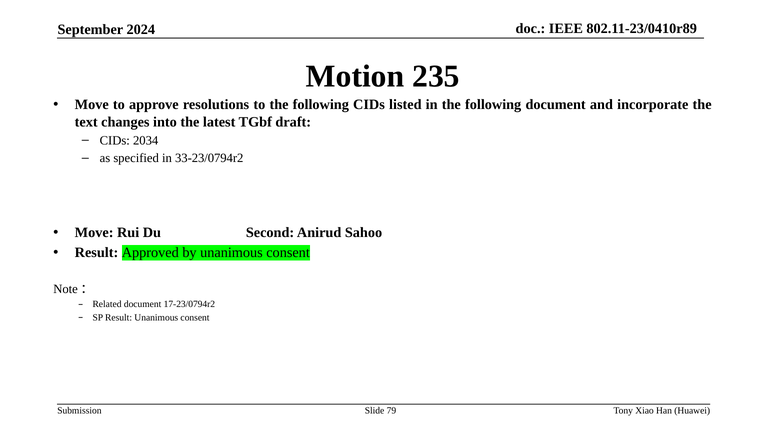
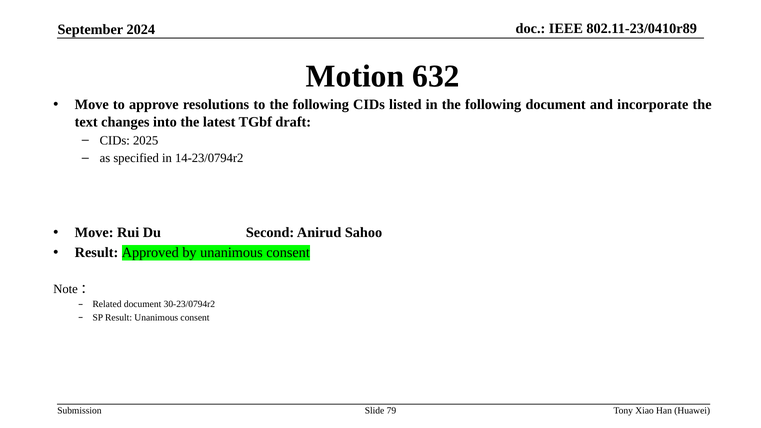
235: 235 -> 632 (436, 76)
2034: 2034 -> 2025 (146, 140)
33-23/0794r2: 33-23/0794r2 -> 14-23/0794r2 (209, 158)
17-23/0794r2: 17-23/0794r2 -> 30-23/0794r2 (189, 304)
